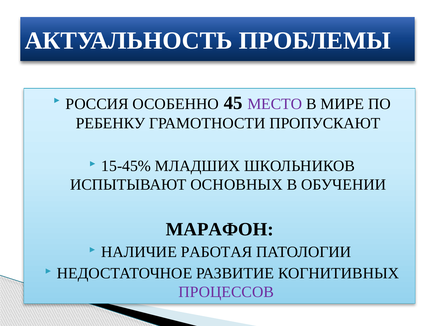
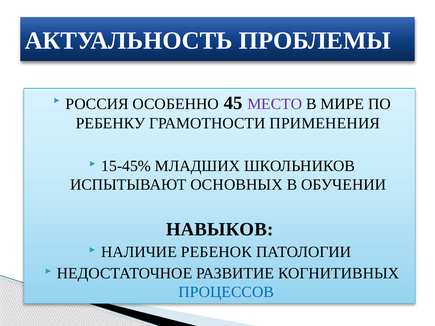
ПРОПУСКАЮТ: ПРОПУСКАЮТ -> ПРИМЕНЕНИЯ (325, 124)
МАРАФОН: МАРАФОН -> НАВЫКОВ (220, 229)
РАБОТАЯ: РАБОТАЯ -> РЕБЕНОК (216, 252)
ПРОЦЕССОВ colour: purple -> blue (226, 292)
